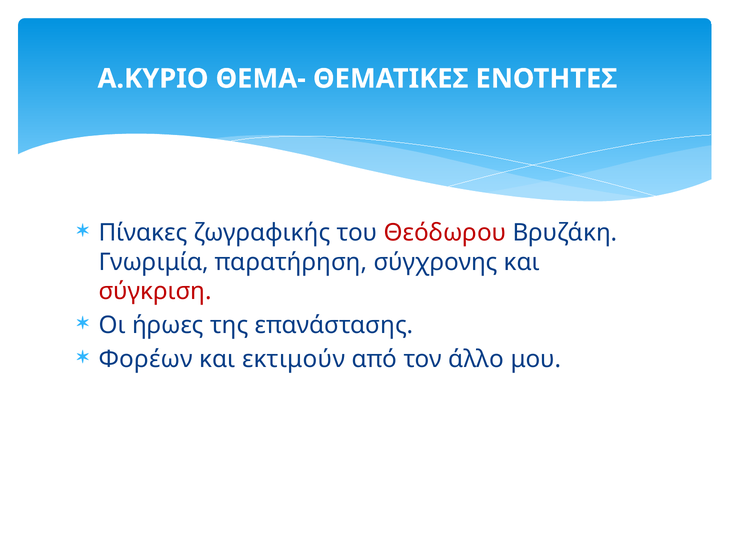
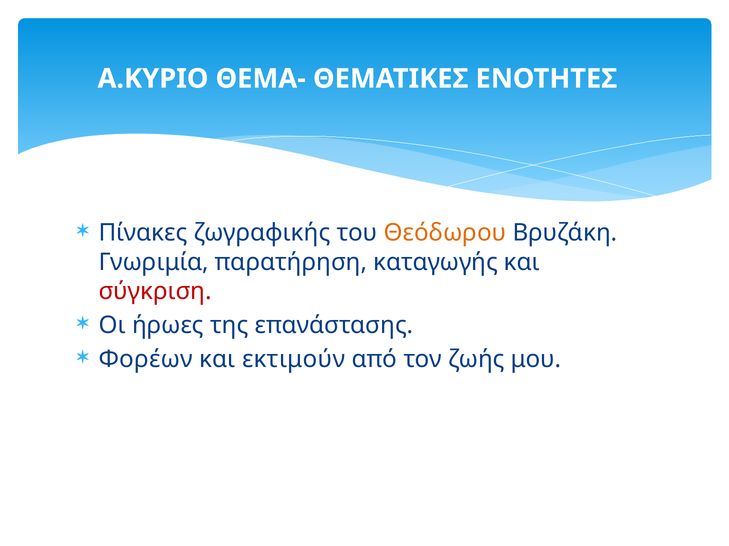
Θεόδωρου colour: red -> orange (445, 233)
σύγχρονης: σύγχρονης -> καταγωγής (436, 262)
άλλο: άλλο -> ζωής (476, 360)
